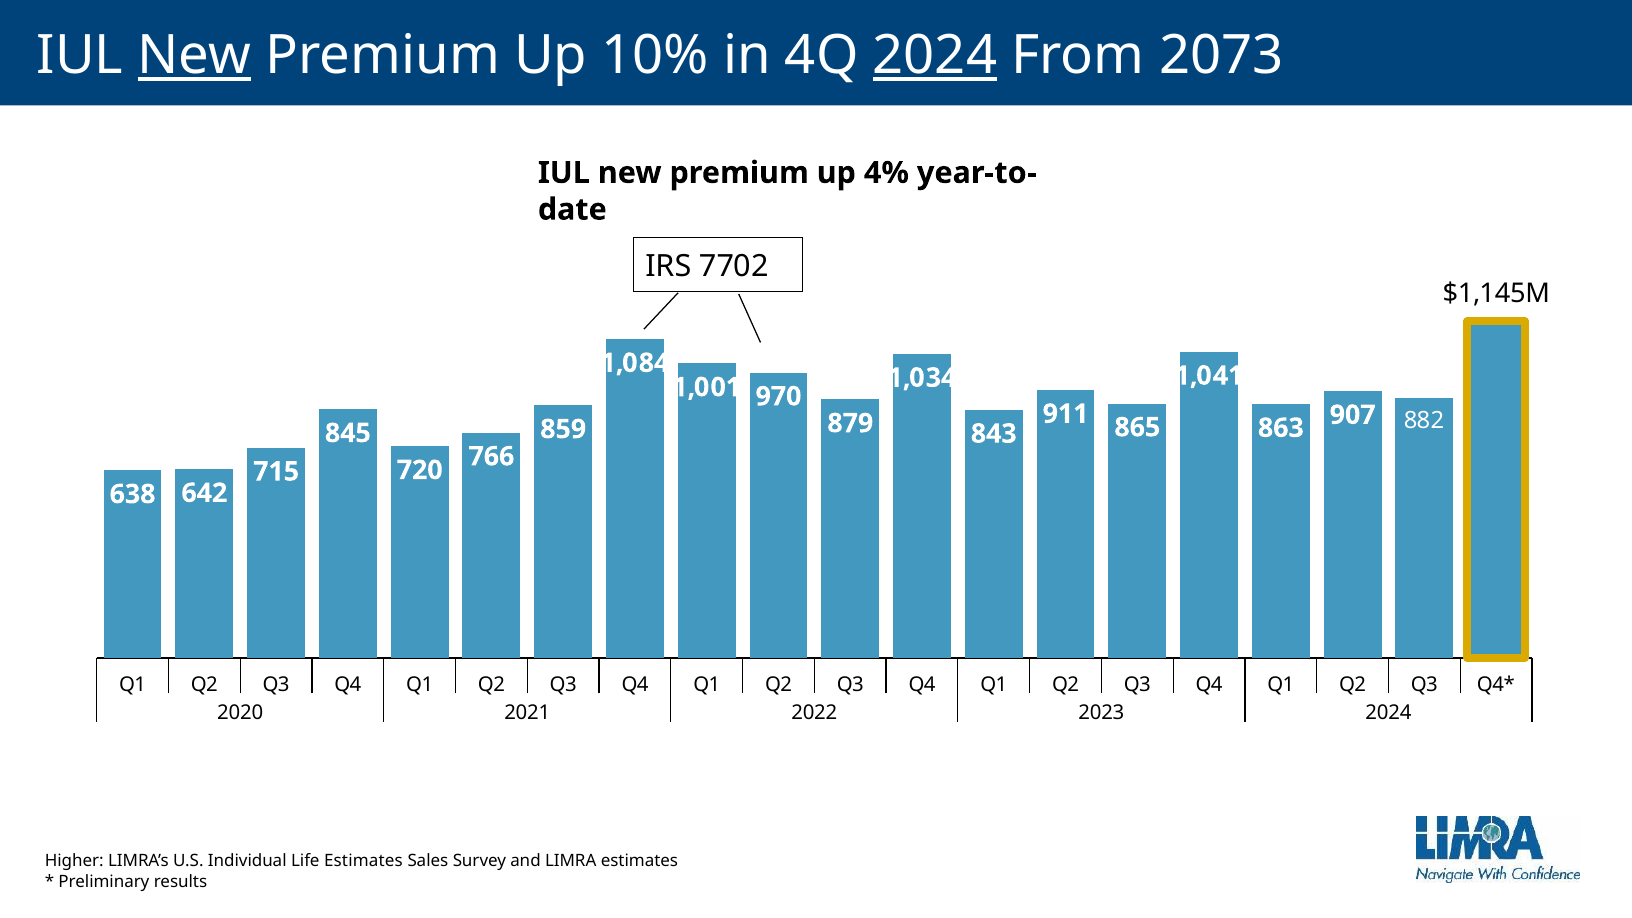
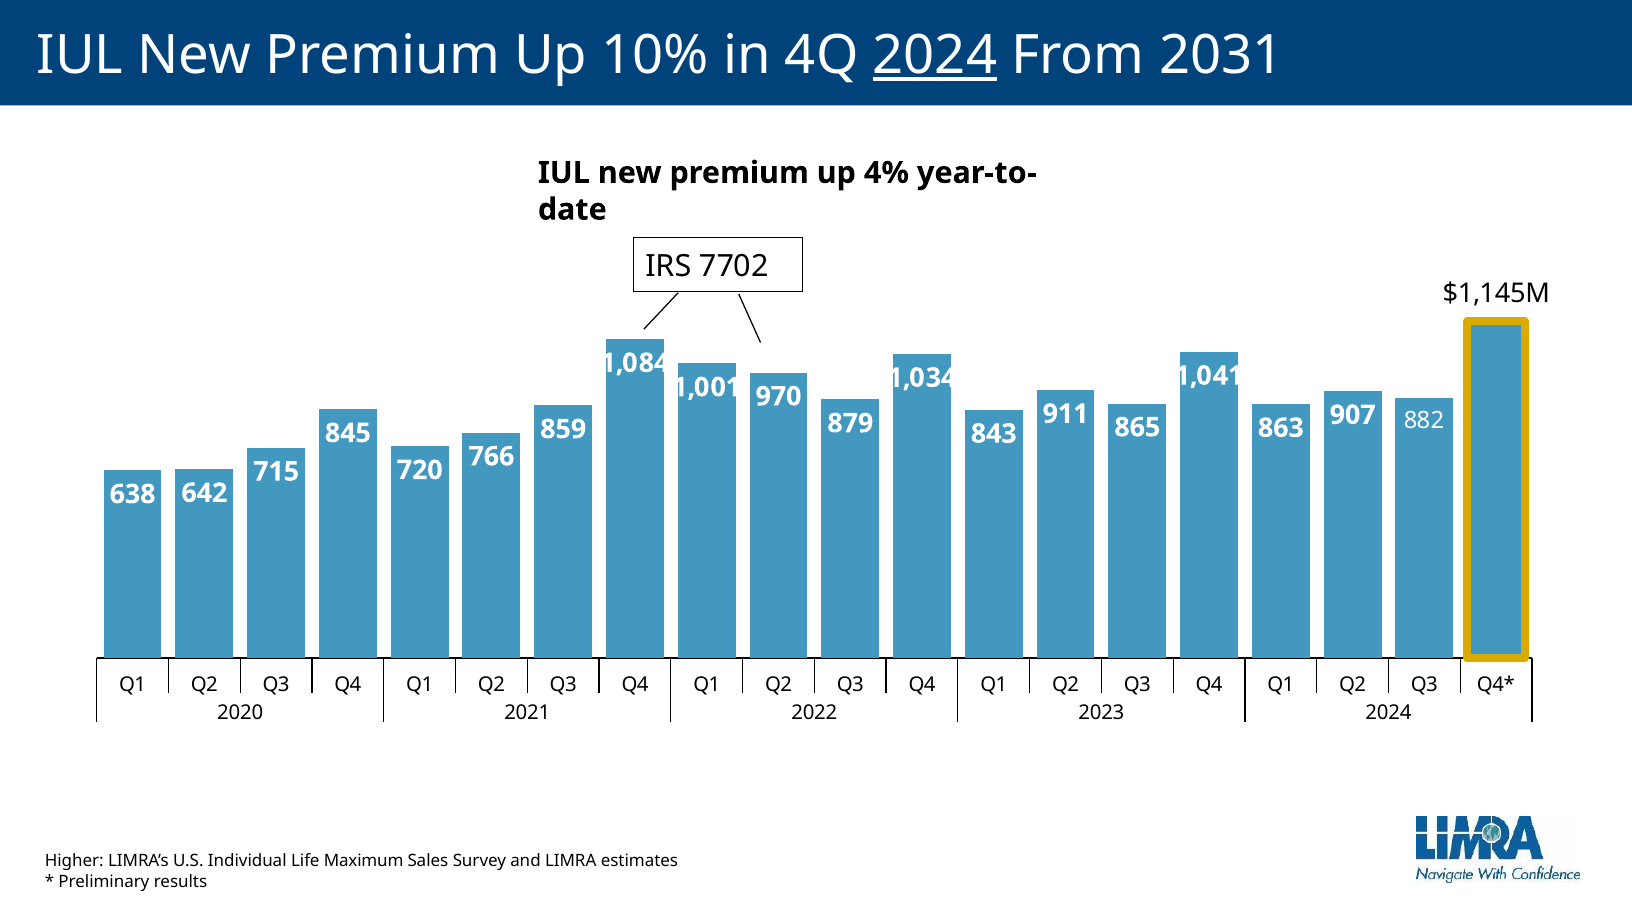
New underline: present -> none (195, 56)
2073: 2073 -> 2031 (1221, 56)
Life Estimates: Estimates -> Maximum (364, 861)
